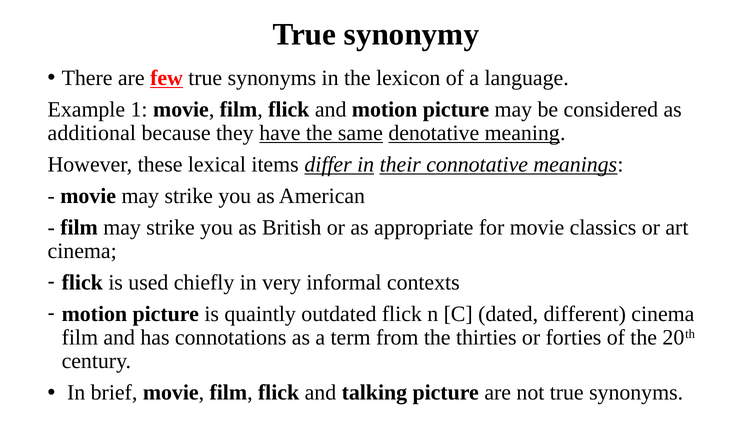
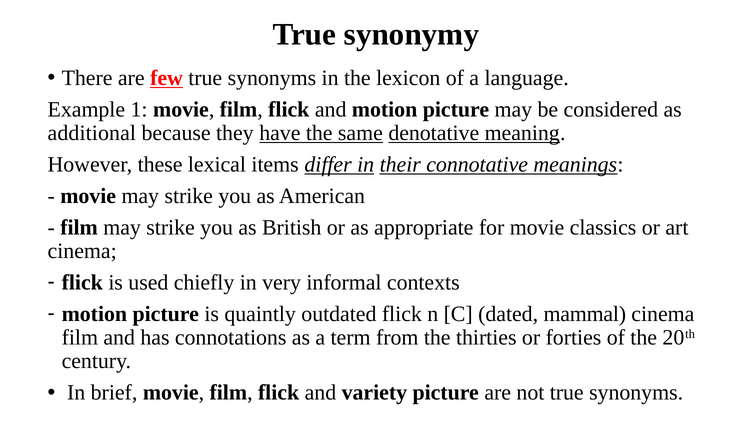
different: different -> mammal (585, 314)
talking: talking -> variety (374, 393)
